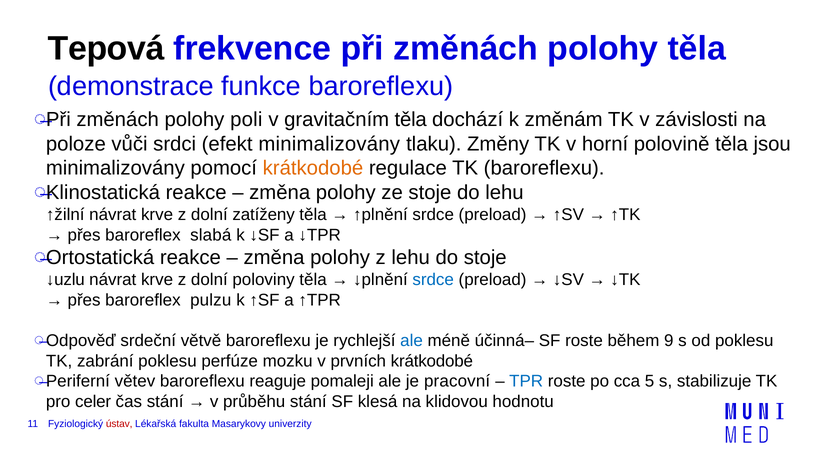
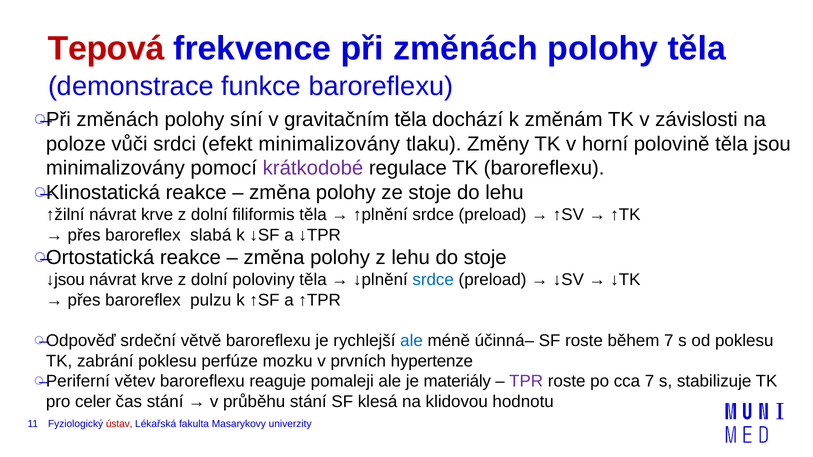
Tepová colour: black -> red (106, 49)
poli: poli -> síní (246, 120)
krátkodobé colour: orange -> purple (313, 168)
zatíženy: zatíženy -> filiformis (264, 215)
↓uzlu: ↓uzlu -> ↓jsou (65, 280)
během 9: 9 -> 7 (669, 341)
prvních krátkodobé: krátkodobé -> hypertenze (432, 361)
pracovní: pracovní -> materiály (457, 382)
TPR colour: blue -> purple (526, 382)
cca 5: 5 -> 7 (650, 382)
